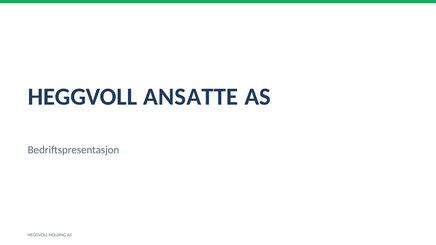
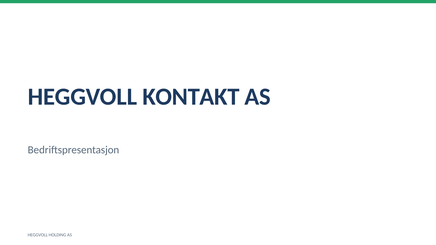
ANSATTE: ANSATTE -> KONTAKT (191, 97)
